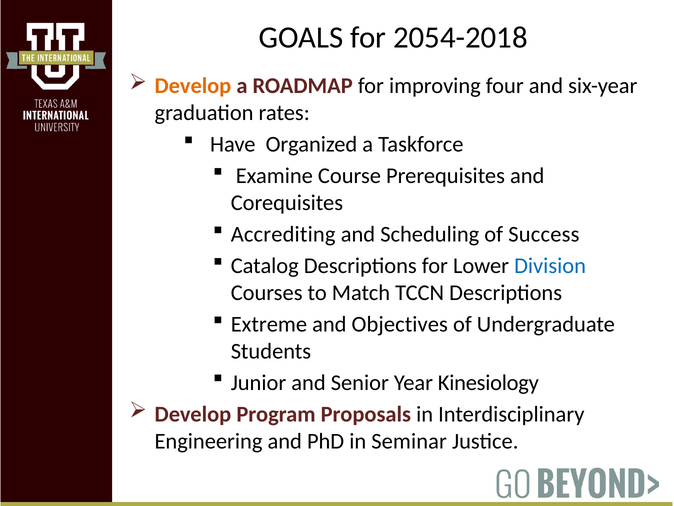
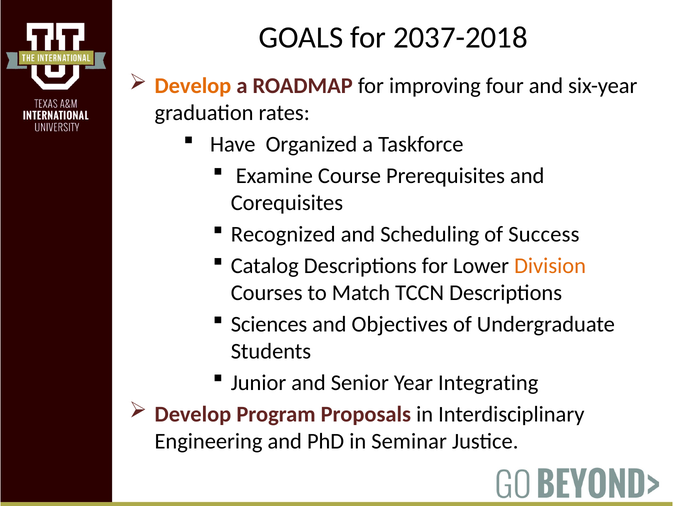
2054-2018: 2054-2018 -> 2037-2018 (460, 38)
Accrediting: Accrediting -> Recognized (283, 234)
Division colour: blue -> orange (550, 266)
Extreme: Extreme -> Sciences (269, 324)
Kinesiology: Kinesiology -> Integrating (488, 382)
